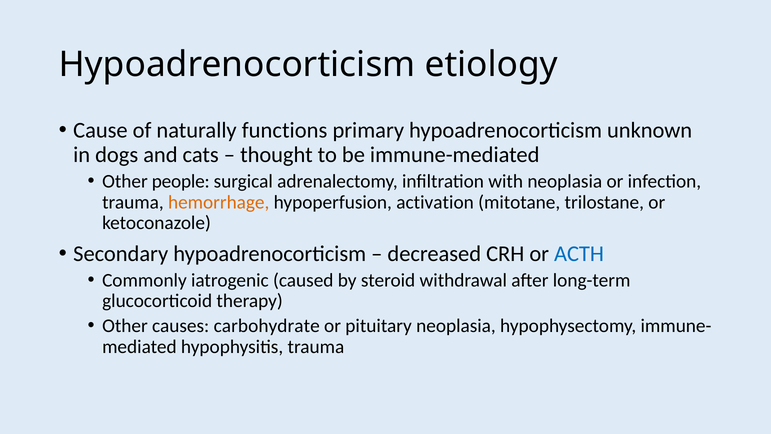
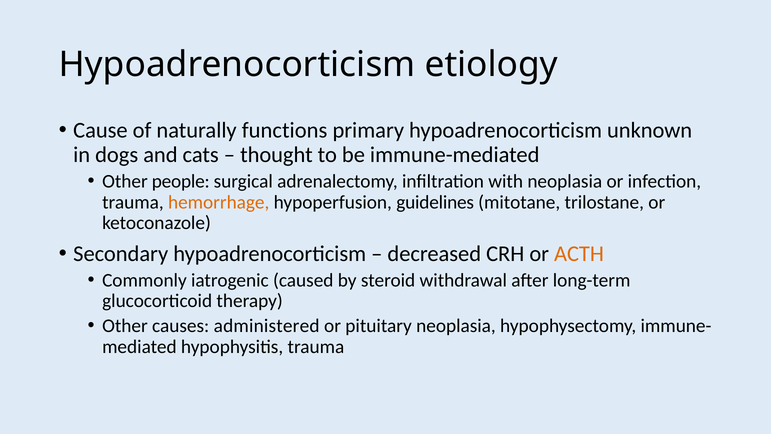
activation: activation -> guidelines (435, 202)
ACTH colour: blue -> orange (579, 253)
carbohydrate: carbohydrate -> administered (267, 326)
